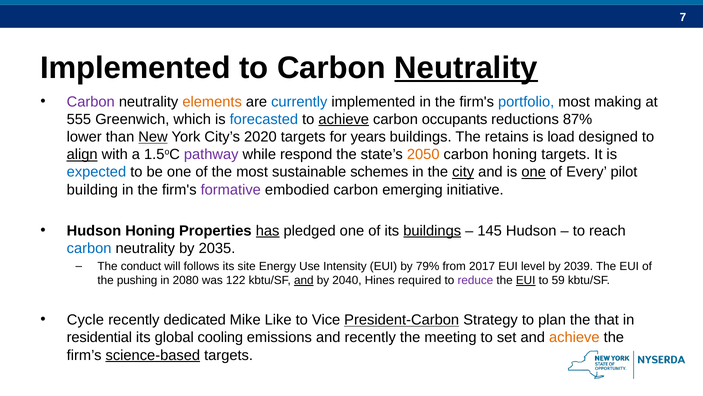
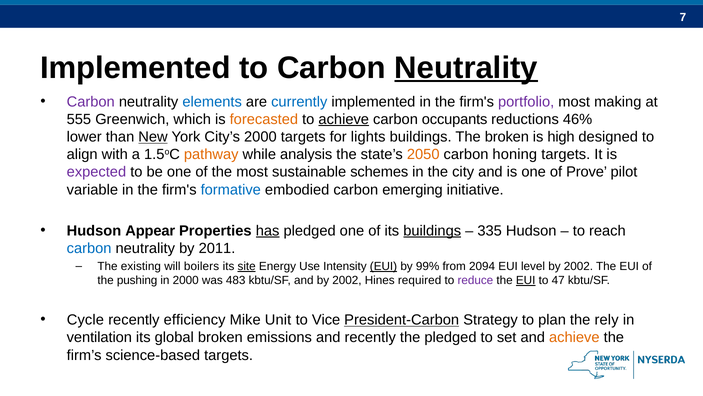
elements colour: orange -> blue (212, 102)
portfolio colour: blue -> purple (526, 102)
forecasted colour: blue -> orange (264, 119)
87%: 87% -> 46% (578, 119)
City’s 2020: 2020 -> 2000 (260, 137)
years: years -> lights (368, 137)
The retains: retains -> broken (507, 137)
load: load -> high (561, 137)
align underline: present -> none (82, 154)
pathway colour: purple -> orange (211, 154)
respond: respond -> analysis (306, 154)
expected colour: blue -> purple (96, 172)
city underline: present -> none (463, 172)
one underline: present -> none (534, 172)
Every: Every -> Prove (587, 172)
building: building -> variable (92, 189)
formative colour: purple -> blue (231, 189)
Hudson Honing: Honing -> Appear (150, 230)
145: 145 -> 335 (490, 230)
2035: 2035 -> 2011 (217, 248)
conduct: conduct -> existing (141, 266)
follows: follows -> boilers (202, 266)
site underline: none -> present (247, 266)
EUI underline: none -> present (383, 266)
79%: 79% -> 99% (428, 266)
2017: 2017 -> 2094 (482, 266)
level by 2039: 2039 -> 2002 (578, 266)
in 2080: 2080 -> 2000 (186, 280)
122: 122 -> 483 (236, 280)
and underline: present -> none (304, 280)
2040: 2040 -> 2002 (347, 280)
59: 59 -> 47 (558, 280)
dedicated: dedicated -> efficiency (195, 320)
Like: Like -> Unit (278, 320)
that: that -> rely (607, 320)
residential: residential -> ventilation (99, 337)
global cooling: cooling -> broken (220, 337)
the meeting: meeting -> pledged (450, 337)
science-based underline: present -> none (153, 355)
